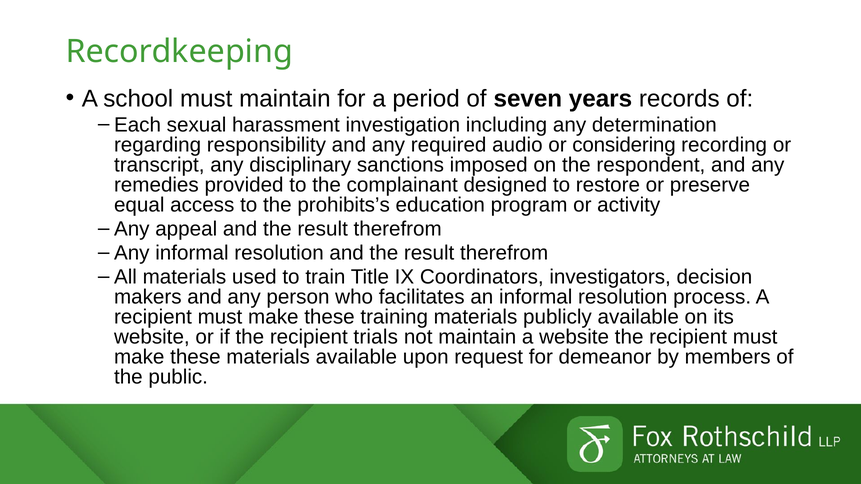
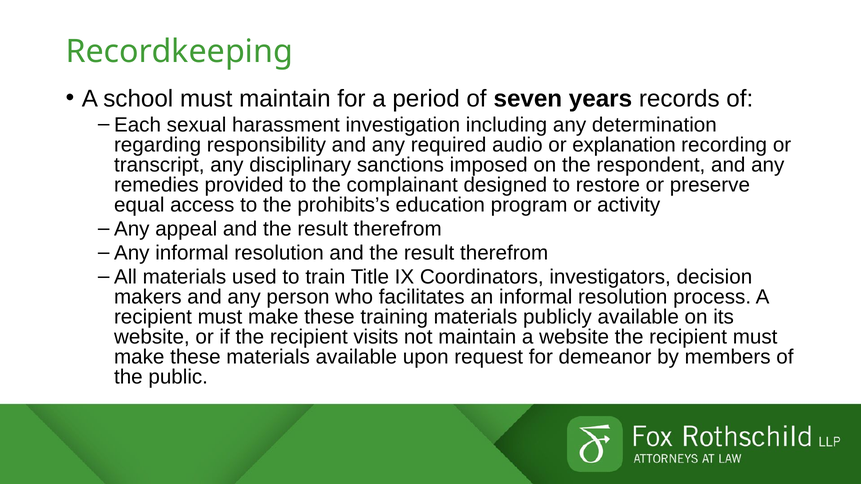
considering: considering -> explanation (624, 145)
trials: trials -> visits (376, 337)
